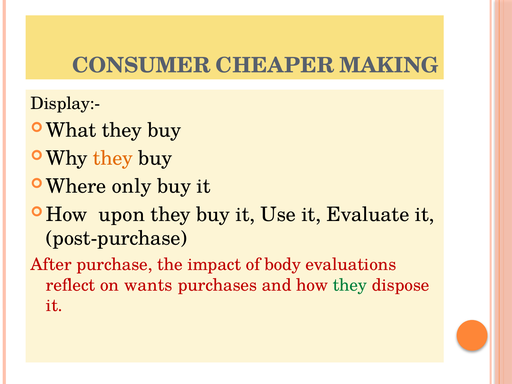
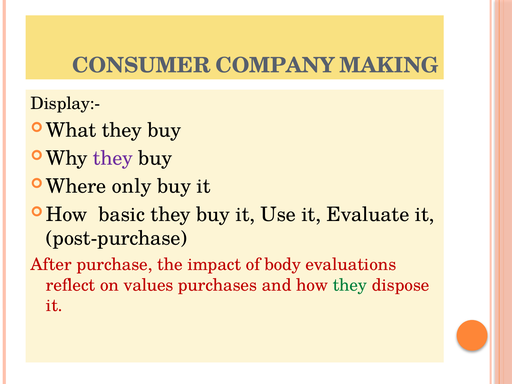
CHEAPER: CHEAPER -> COMPANY (275, 66)
they colour: orange -> purple (113, 158)
upon: upon -> basic (122, 215)
wants: wants -> values (148, 285)
